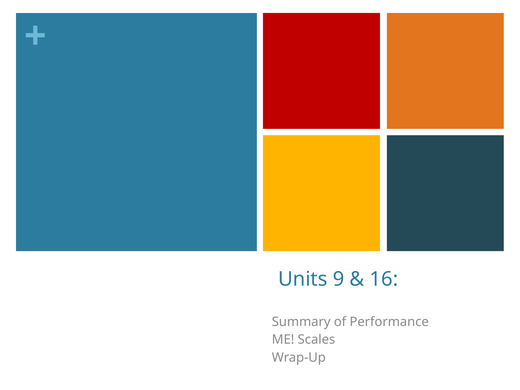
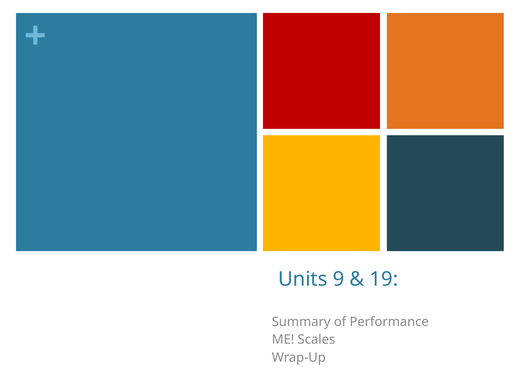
16: 16 -> 19 (384, 279)
